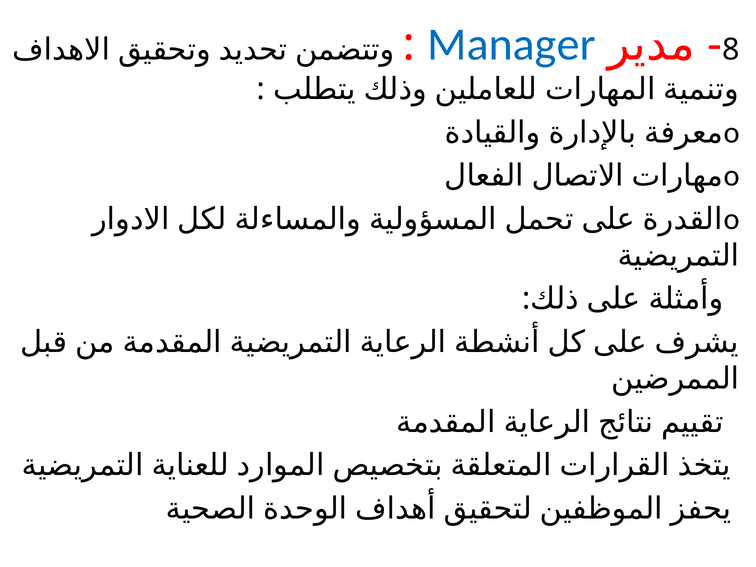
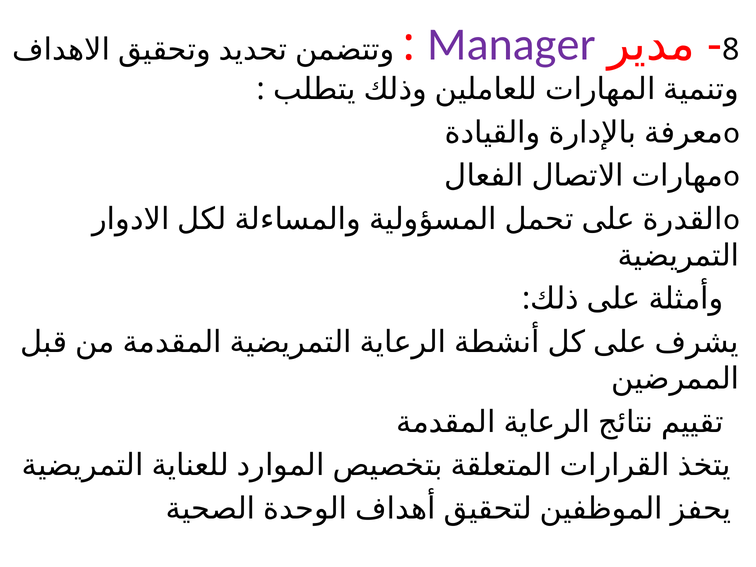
Manager colour: blue -> purple (511, 44)
